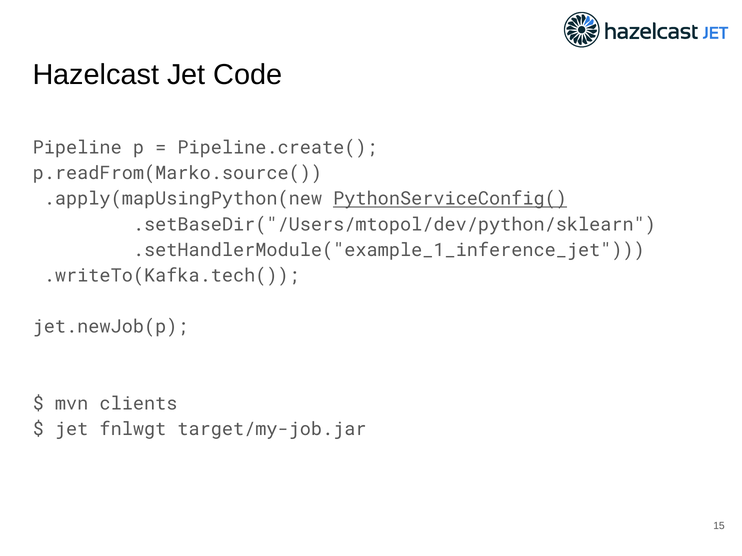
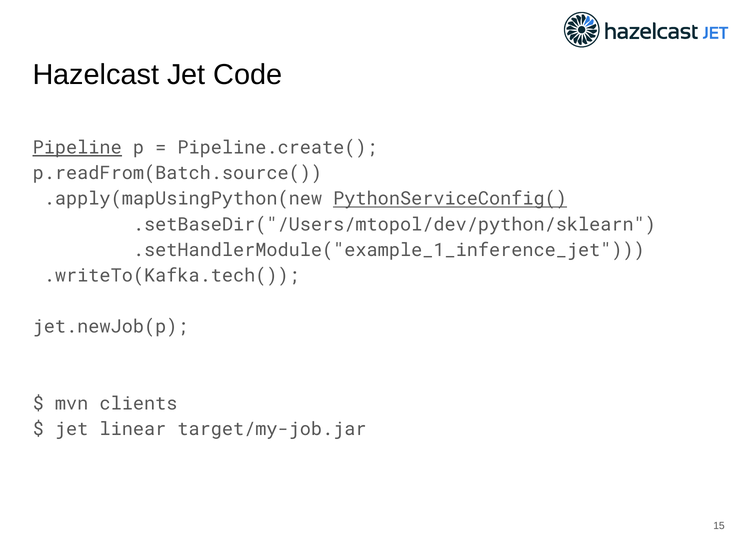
Pipeline underline: none -> present (77, 148)
p.readFrom(Marko.source(: p.readFrom(Marko.source( -> p.readFrom(Batch.source( (177, 173)
fnlwgt: fnlwgt -> linear (133, 429)
